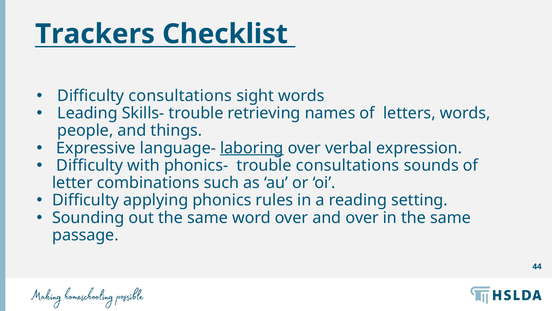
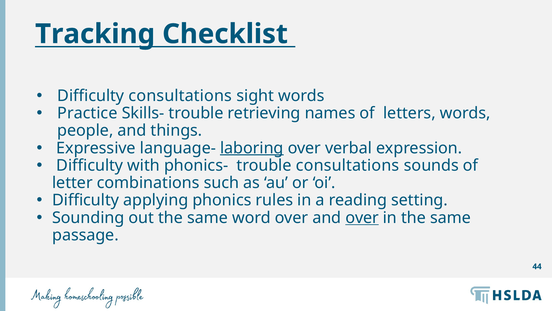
Trackers: Trackers -> Tracking (95, 34)
Leading: Leading -> Practice (87, 113)
over underline: none -> present (362, 217)
